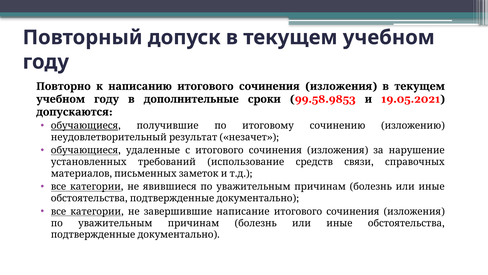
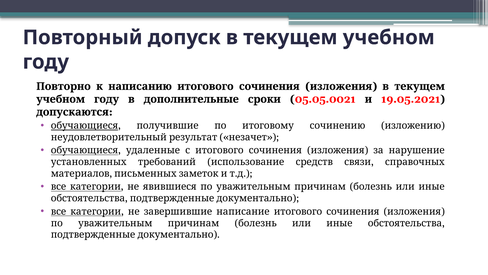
99.58.9853: 99.58.9853 -> 05.05.0021 (325, 99)
